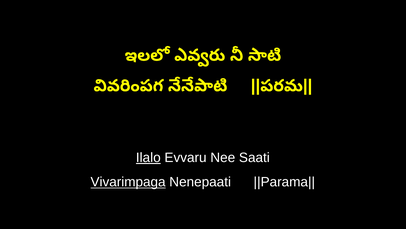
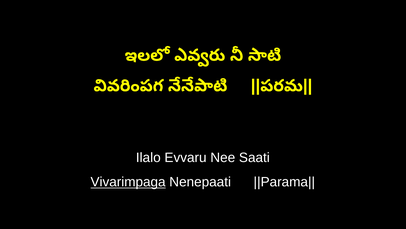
Ilalo underline: present -> none (148, 157)
